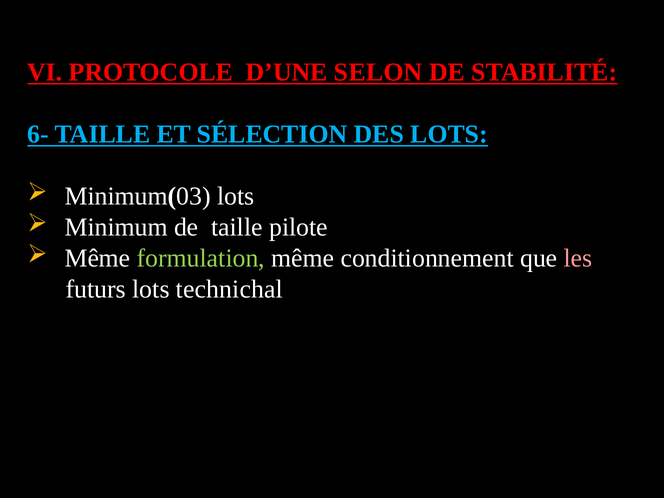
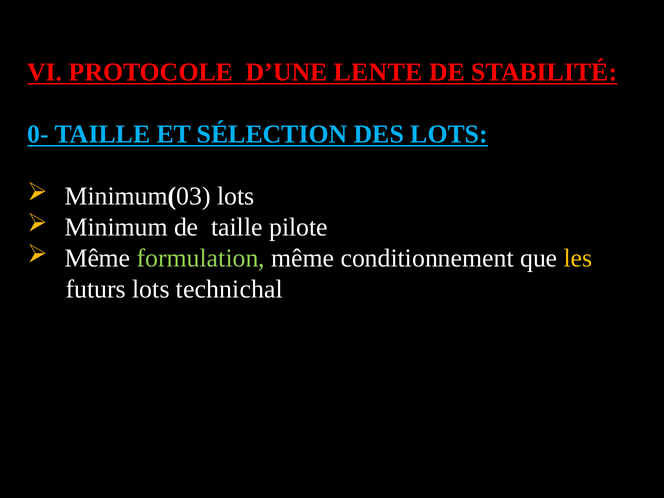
SELON: SELON -> LENTE (378, 72)
6-: 6- -> 0- (38, 134)
les colour: pink -> yellow (578, 258)
